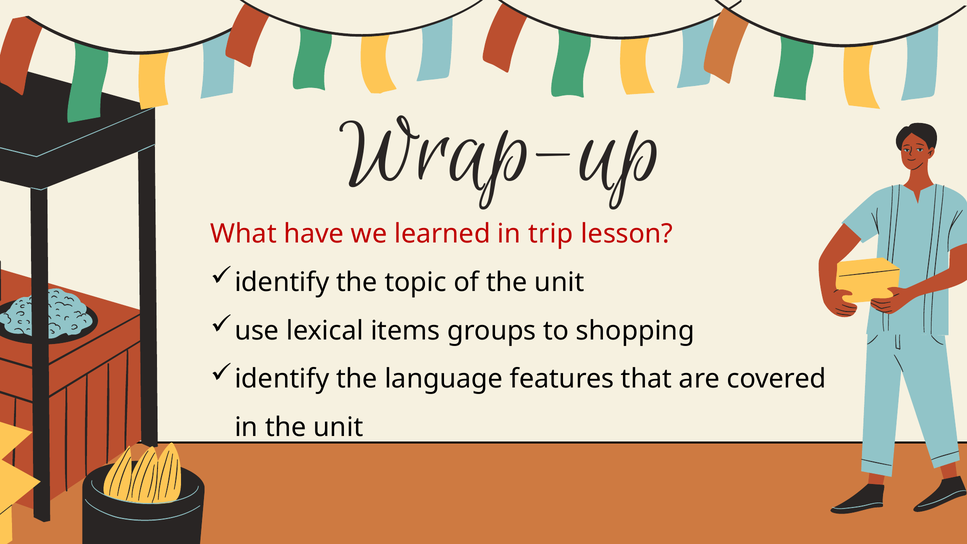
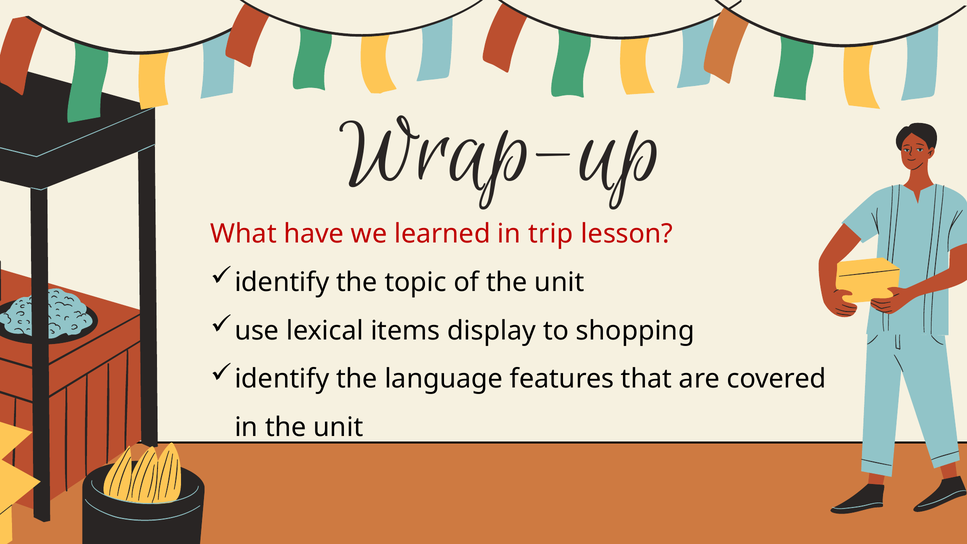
groups: groups -> display (492, 331)
